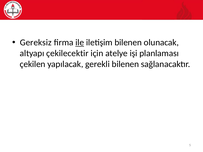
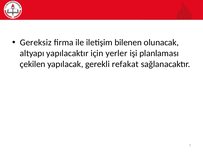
ile underline: present -> none (80, 43)
çekilecektir: çekilecektir -> yapılacaktır (67, 53)
atelye: atelye -> yerler (116, 53)
gerekli bilenen: bilenen -> refakat (125, 64)
